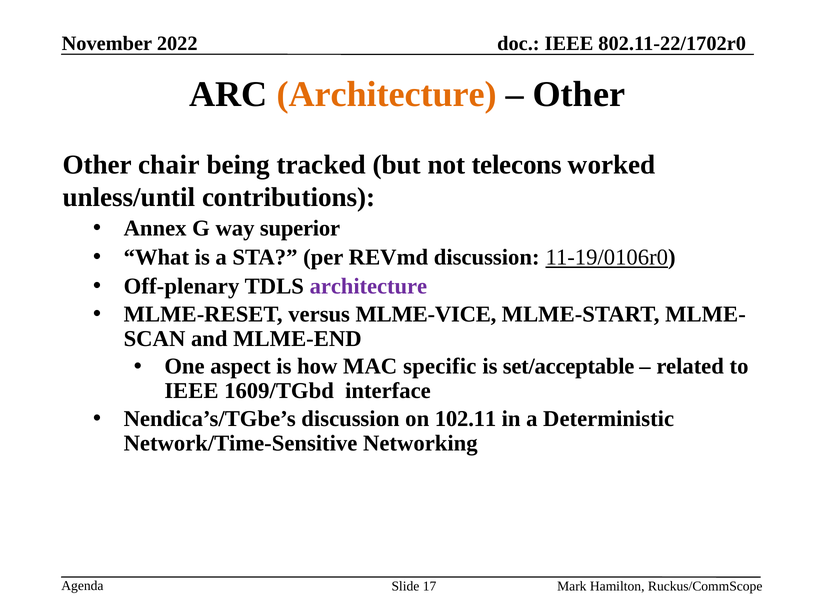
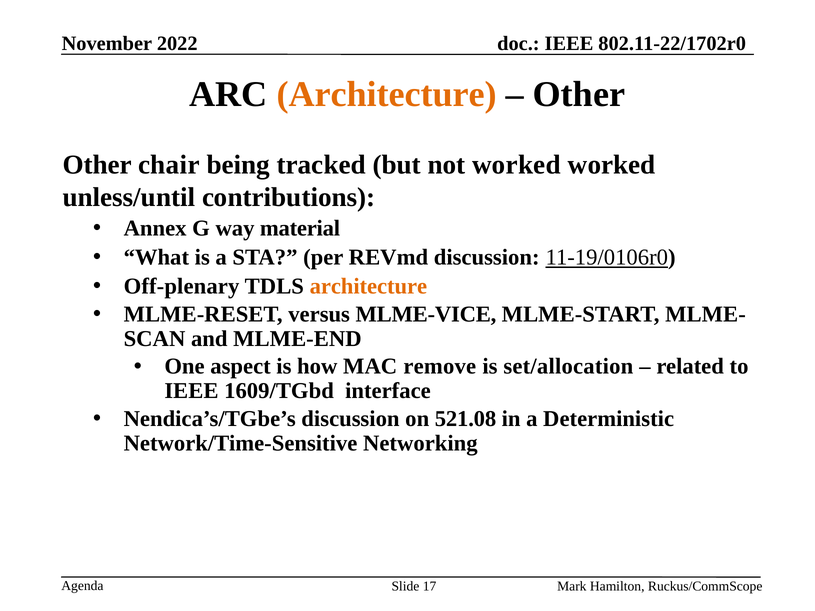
not telecons: telecons -> worked (516, 165)
superior: superior -> material (300, 229)
architecture colour: purple -> orange (368, 286)
specific: specific -> remove (440, 367)
set/acceptable: set/acceptable -> set/allocation (568, 367)
102.11: 102.11 -> 521.08 (466, 419)
